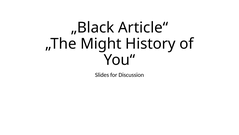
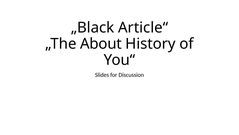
Might: Might -> About (101, 44)
